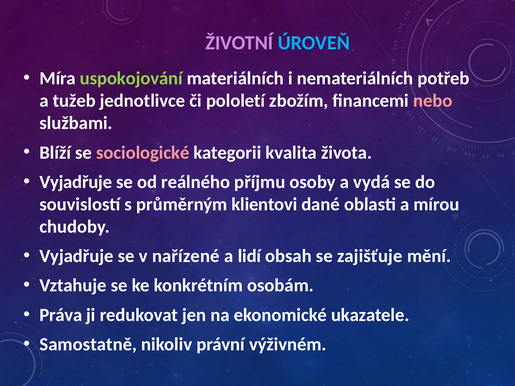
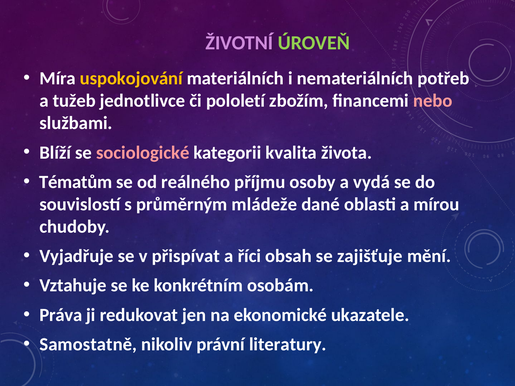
ÚROVEŇ colour: light blue -> light green (314, 43)
uspokojování colour: light green -> yellow (131, 79)
Vyjadřuje: Vyjadřuje -> Tématům (76, 182)
klientovi: klientovi -> mládeže (264, 204)
nařízené: nařízené -> přispívat (186, 256)
lidí: lidí -> říci (249, 256)
výživném: výživném -> literatury (288, 345)
